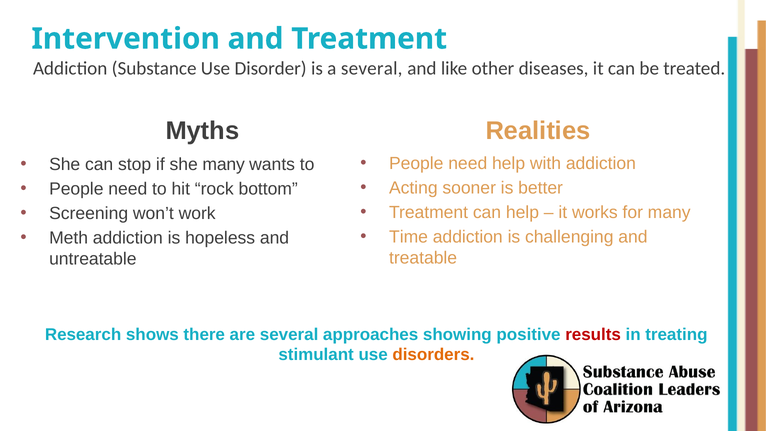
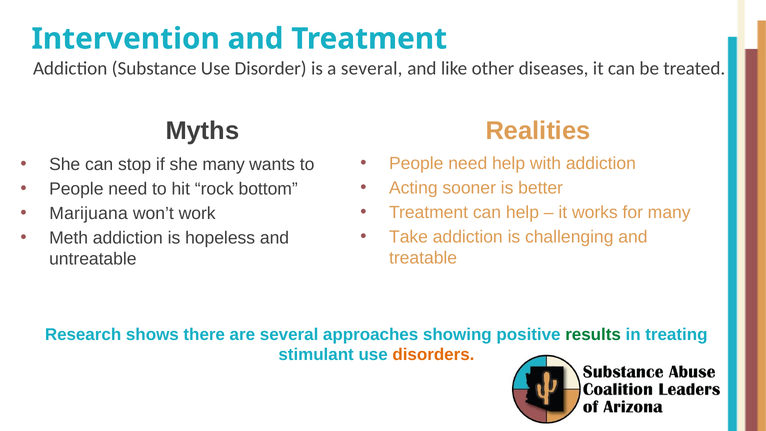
Screening: Screening -> Marijuana (89, 213)
Time: Time -> Take (409, 237)
results colour: red -> green (593, 334)
